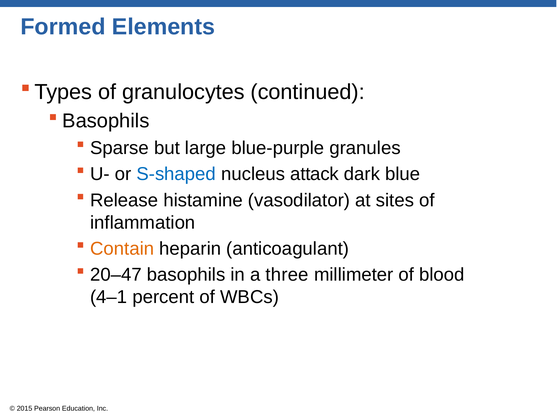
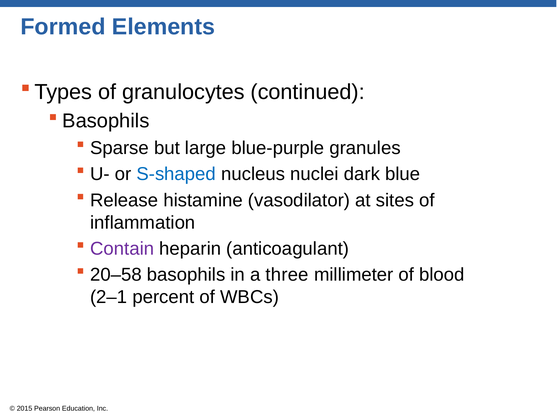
attack: attack -> nuclei (314, 174)
Contain colour: orange -> purple (122, 249)
20–47: 20–47 -> 20–58 (116, 275)
4–1: 4–1 -> 2–1 (109, 297)
